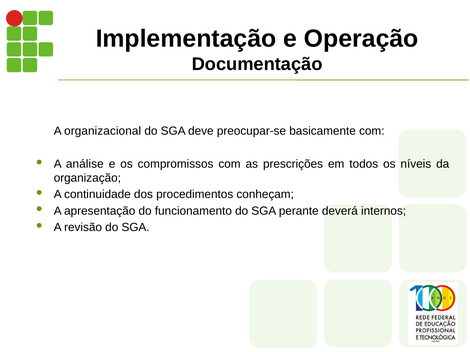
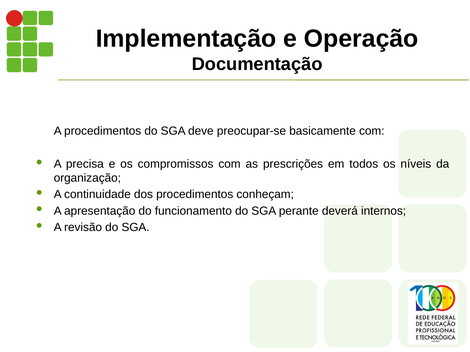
A organizacional: organizacional -> procedimentos (103, 131)
análise: análise -> precisa (85, 164)
